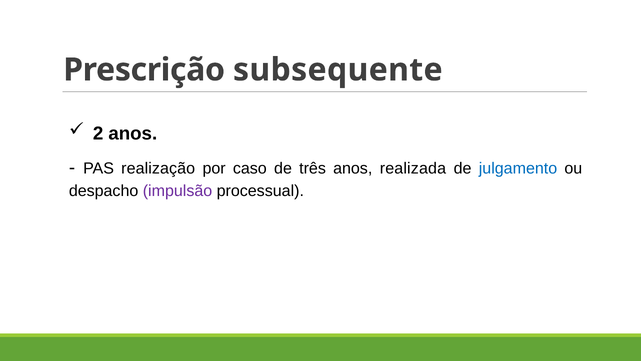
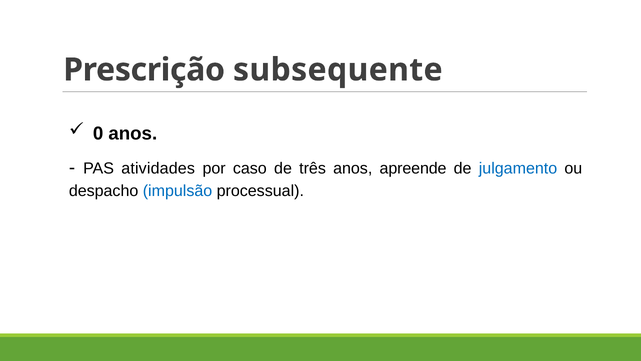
2: 2 -> 0 (98, 134)
realização: realização -> atividades (158, 168)
realizada: realizada -> apreende (413, 168)
impulsão colour: purple -> blue (178, 191)
